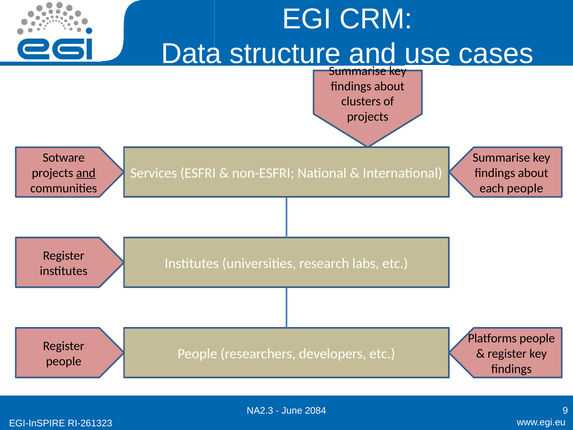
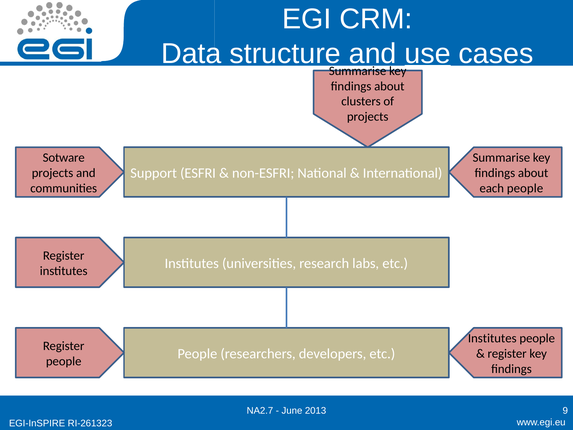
Services: Services -> Support (154, 173)
and underline: present -> none (86, 173)
Platforms: Platforms -> Institutes (492, 338)
NA2.3: NA2.3 -> NA2.7 (260, 410)
2084: 2084 -> 2013 (316, 410)
